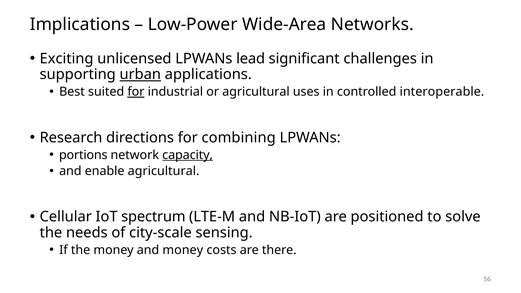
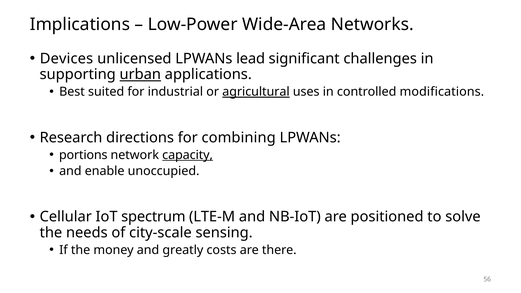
Exciting: Exciting -> Devices (66, 59)
for underline: present -> none (136, 92)
agricultural underline: none -> present (256, 92)
interoperable: interoperable -> modifications (442, 92)
enable agricultural: agricultural -> unoccupied (164, 171)
and money: money -> greatly (183, 250)
